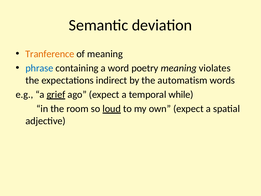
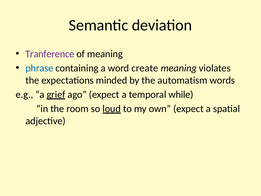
Tranference colour: orange -> purple (50, 54)
poetry: poetry -> create (145, 68)
indirect: indirect -> minded (112, 80)
